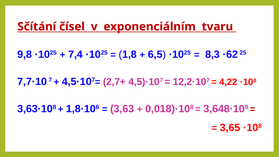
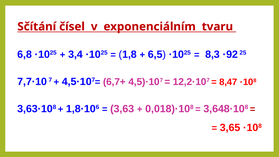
9,8: 9,8 -> 6,8 (25, 54)
7,4: 7,4 -> 3,4 (76, 54)
·62: ·62 -> ·92 (230, 54)
2,7+: 2,7+ -> 6,7+ (114, 82)
4,22: 4,22 -> 8,47 (228, 82)
